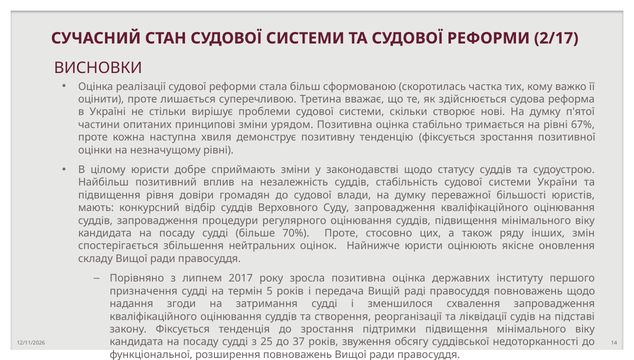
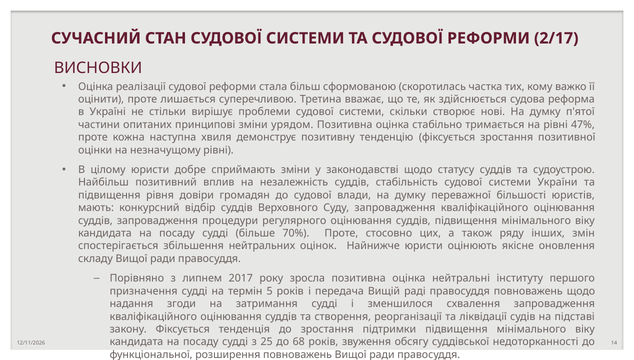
67%: 67% -> 47% (583, 124)
державних: державних -> нейтральні (461, 278)
37: 37 -> 68 (299, 341)
